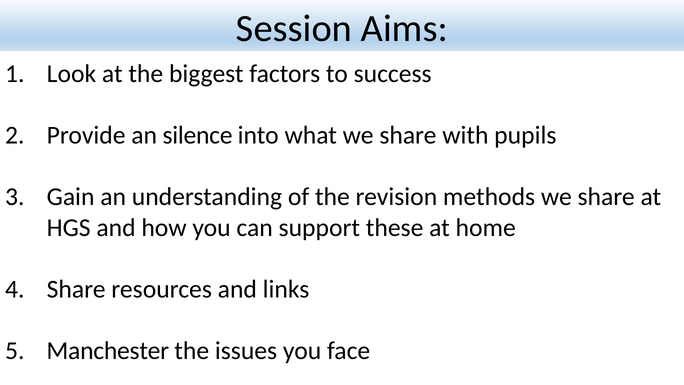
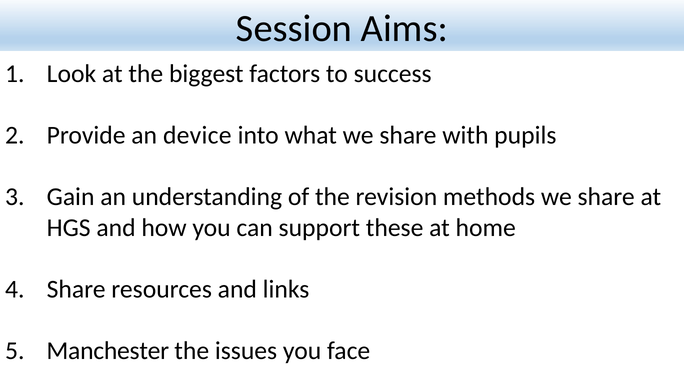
silence: silence -> device (197, 135)
